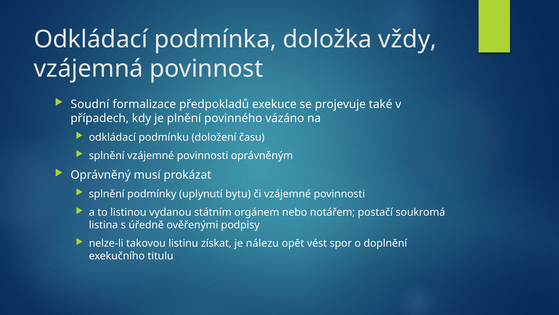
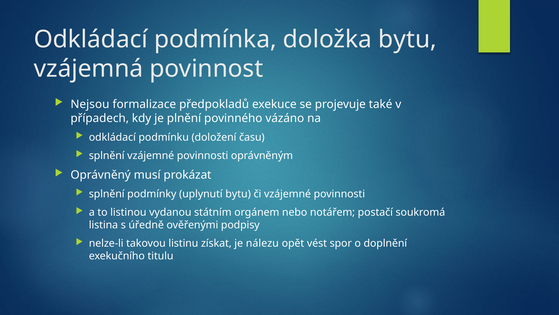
doložka vždy: vždy -> bytu (408, 39)
Soudní: Soudní -> Nejsou (90, 104)
